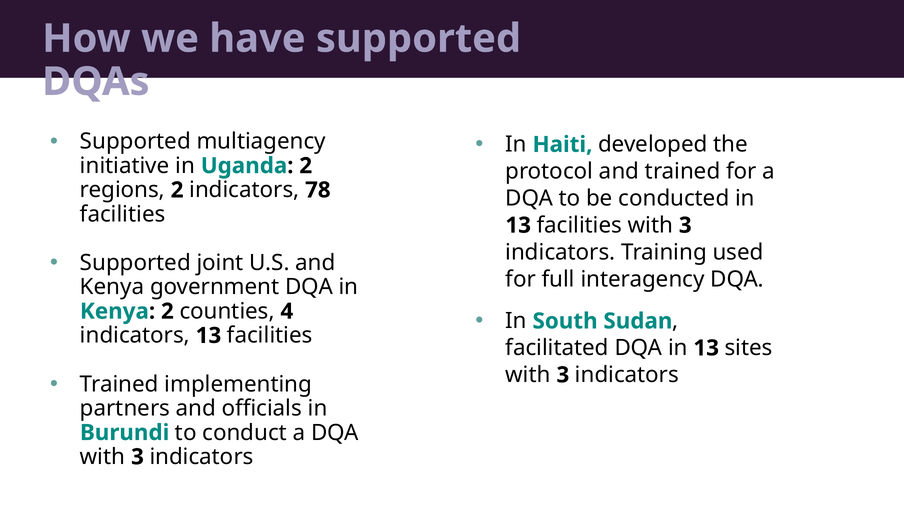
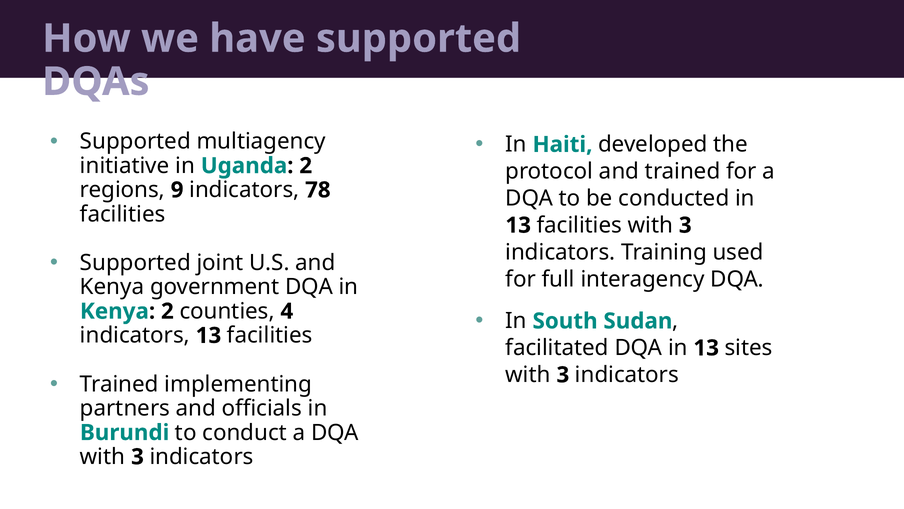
regions 2: 2 -> 9 (177, 190)
